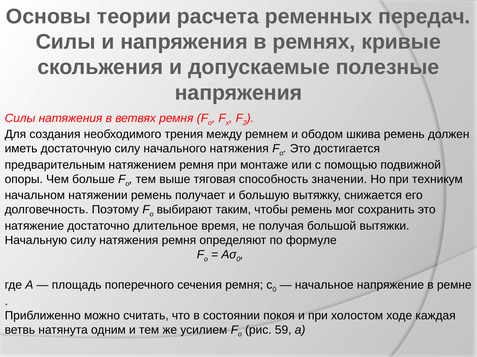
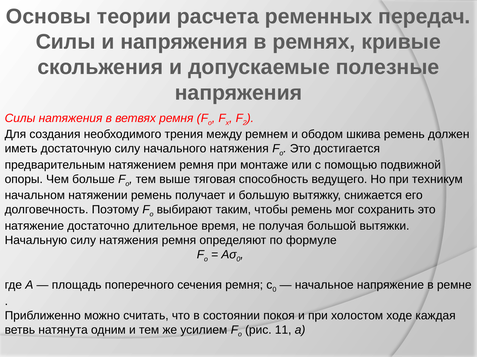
значении: значении -> ведущего (339, 180)
59: 59 -> 11 (283, 330)
